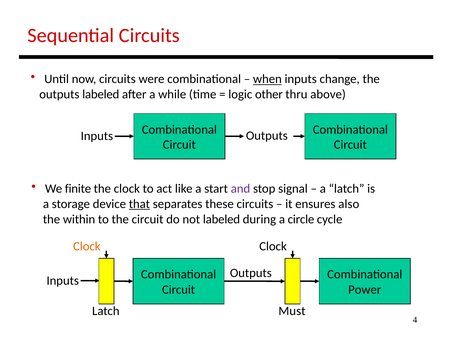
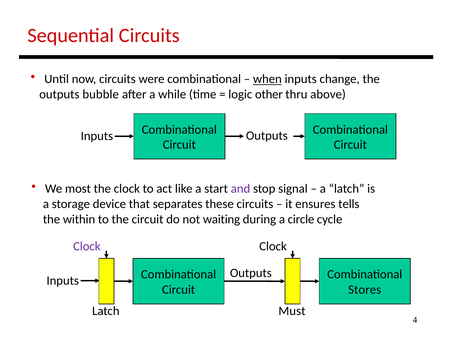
outputs labeled: labeled -> bubble (101, 94)
finite: finite -> most (78, 189)
that underline: present -> none (139, 204)
also: also -> tells (349, 204)
not labeled: labeled -> waiting (221, 219)
Clock colour: orange -> purple (87, 246)
Power: Power -> Stores (365, 290)
